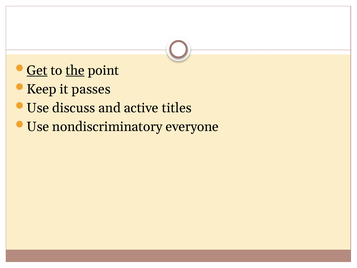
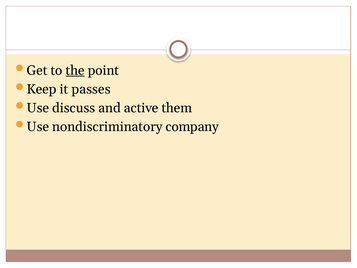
Get underline: present -> none (37, 70)
titles: titles -> them (177, 108)
everyone: everyone -> company (192, 127)
